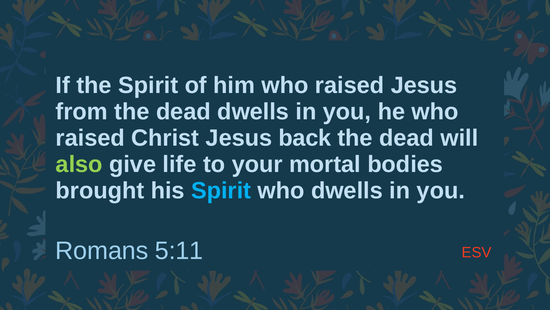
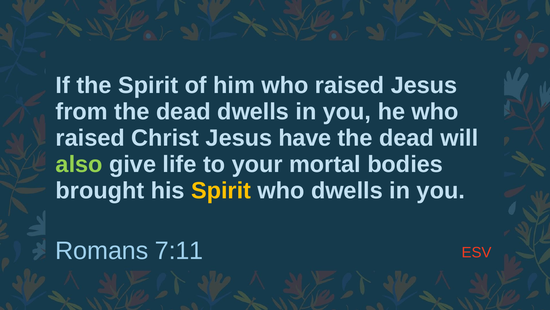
back: back -> have (305, 138)
Spirit colour: light blue -> yellow (221, 190)
5:11: 5:11 -> 7:11 (179, 250)
